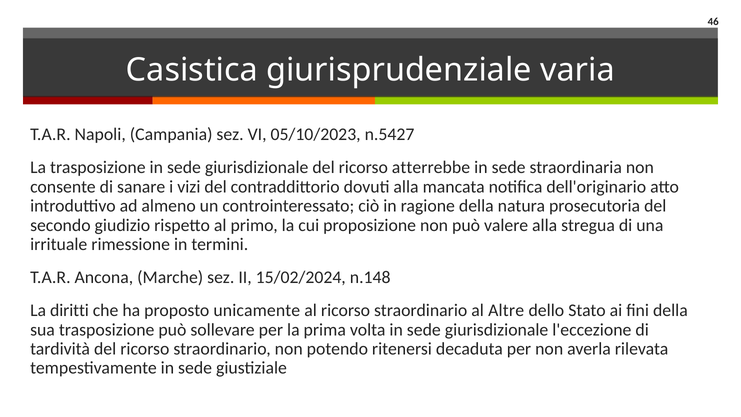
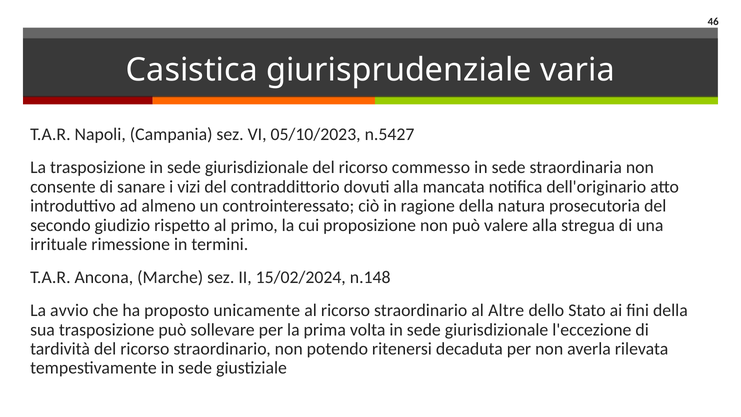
atterrebbe: atterrebbe -> commesso (431, 168)
diritti: diritti -> avvio (69, 310)
